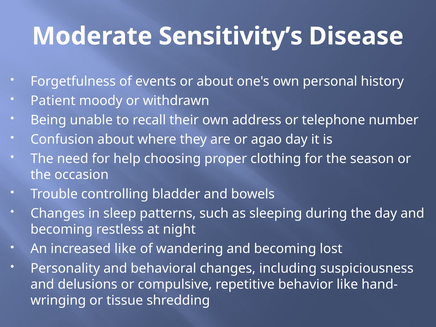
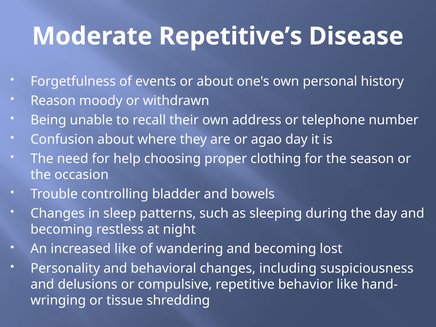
Sensitivity’s: Sensitivity’s -> Repetitive’s (231, 36)
Patient: Patient -> Reason (53, 101)
